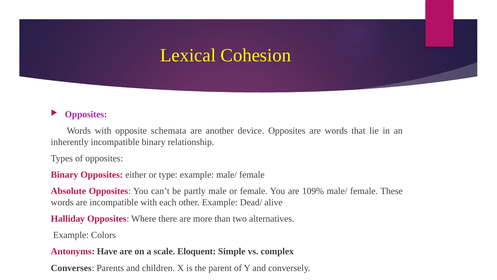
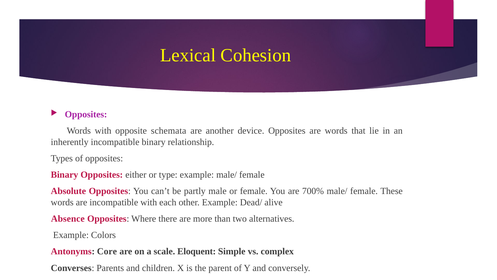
109%: 109% -> 700% (313, 191)
Halliday: Halliday -> Absence (68, 218)
Have: Have -> Core (107, 251)
